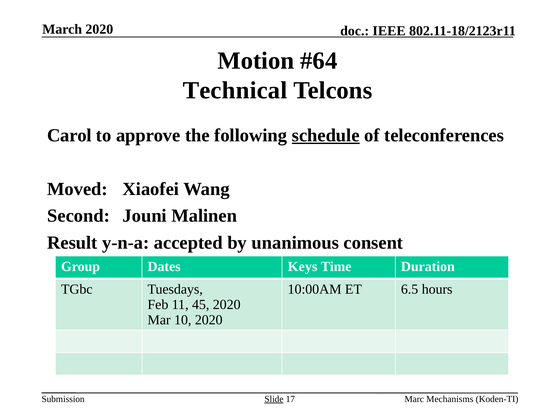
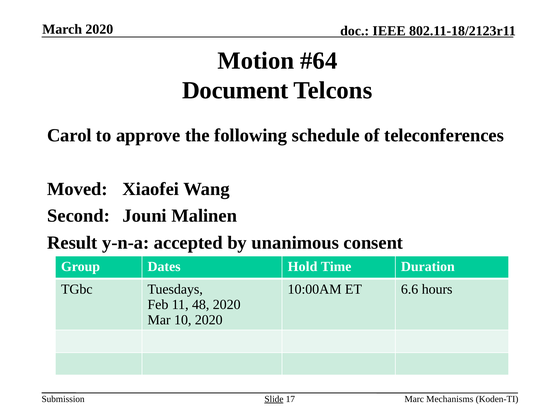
Technical: Technical -> Document (235, 90)
schedule underline: present -> none (326, 135)
Keys: Keys -> Hold (303, 267)
6.5: 6.5 -> 6.6 (410, 289)
45: 45 -> 48 (201, 305)
